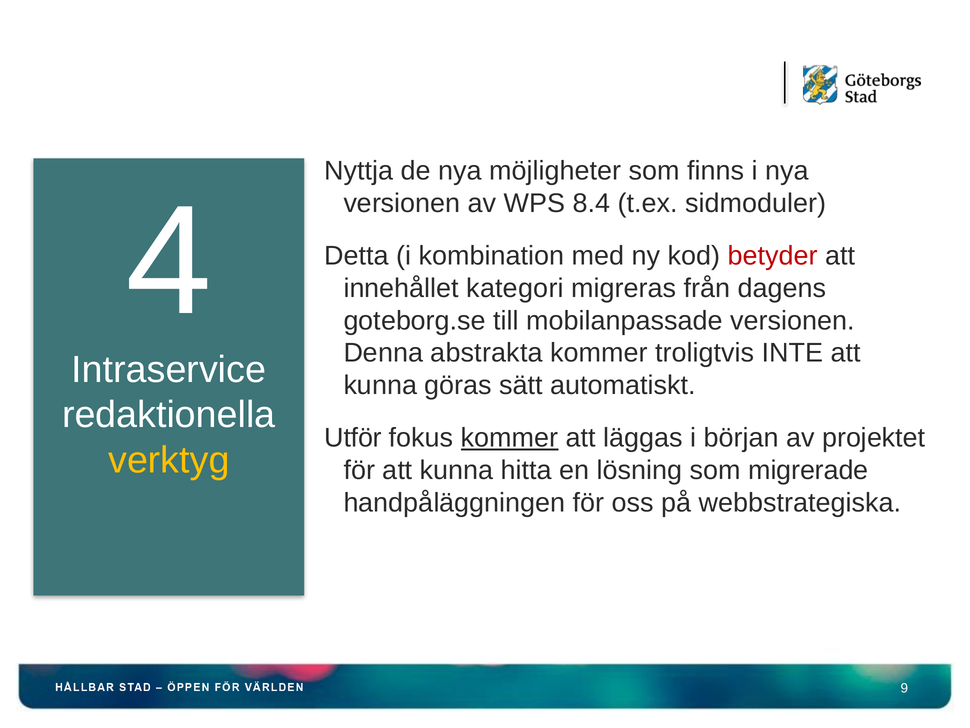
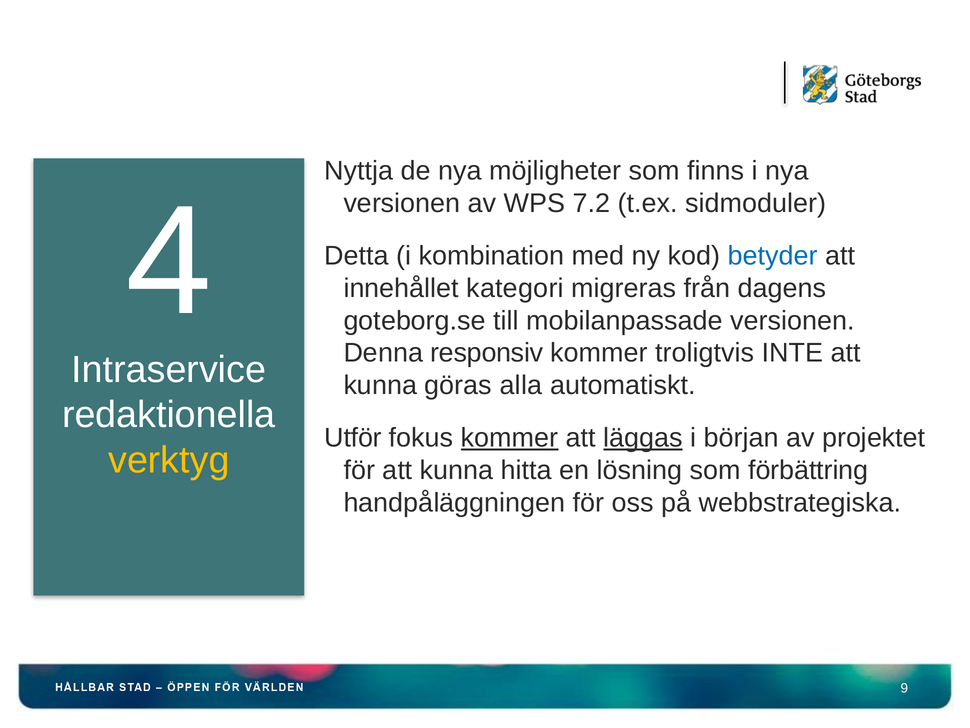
8.4: 8.4 -> 7.2 (592, 203)
betyder colour: red -> blue (773, 256)
abstrakta: abstrakta -> responsiv (487, 353)
sätt: sätt -> alla (521, 385)
läggas underline: none -> present (643, 438)
migrerade: migrerade -> förbättring (808, 470)
